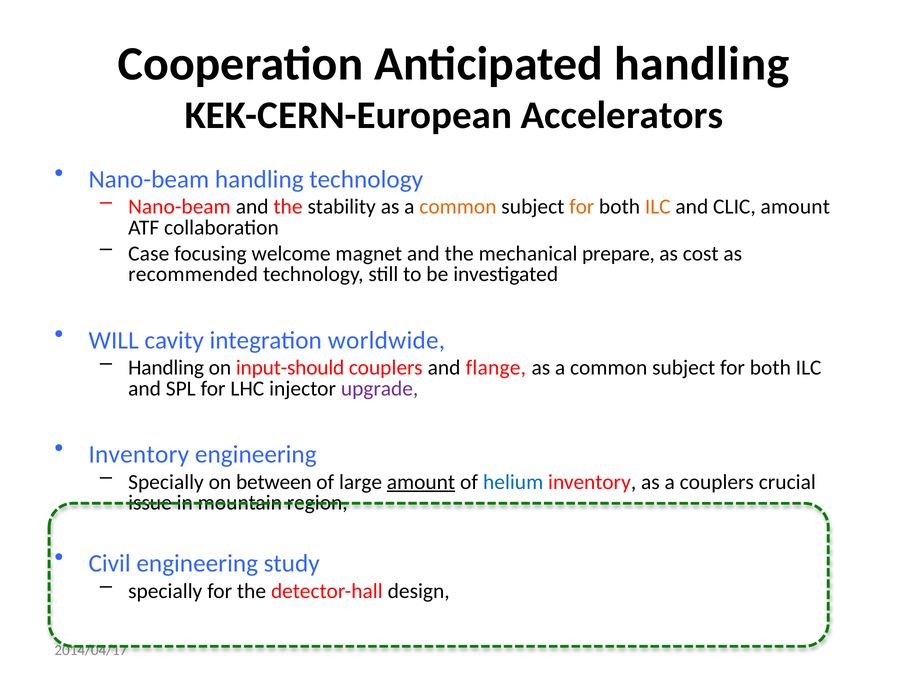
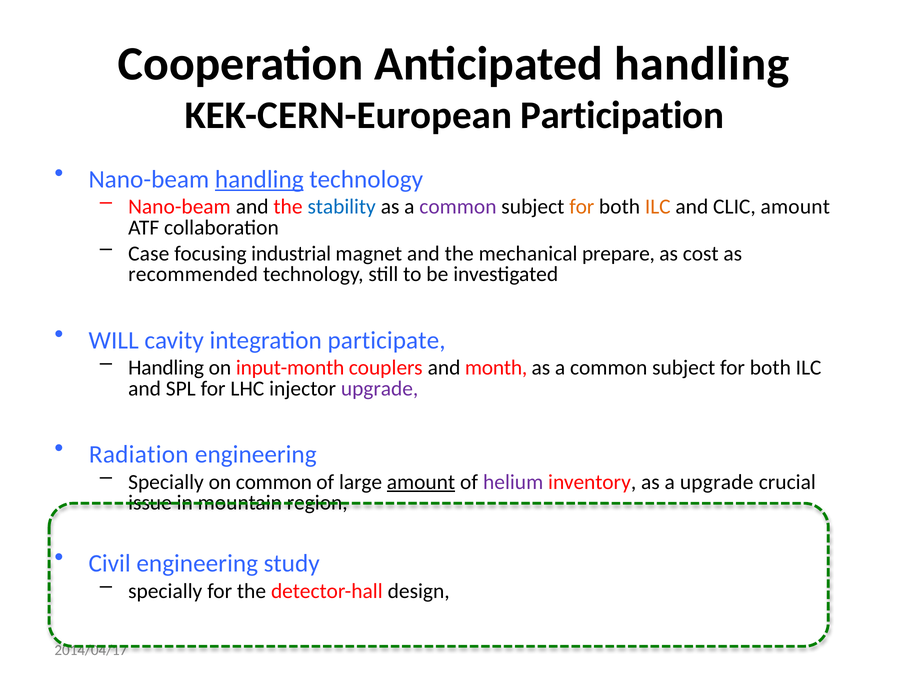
Accelerators: Accelerators -> Participation (622, 116)
handling underline: none -> present (259, 179)
stability colour: black -> blue (342, 207)
common colour: orange -> purple (458, 207)
welcome: welcome -> industrial (291, 254)
worldwide: worldwide -> participate (387, 340)
input-should: input-should -> input-month (290, 368)
flange: flange -> month (496, 368)
Inventory: Inventory -> Radiation (139, 455)
on between: between -> common (274, 482)
helium colour: blue -> purple (513, 482)
a couplers: couplers -> upgrade (717, 482)
